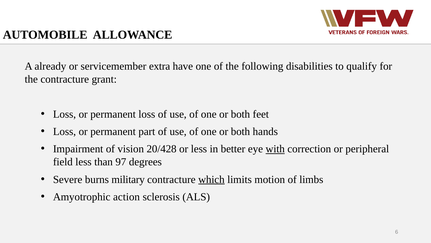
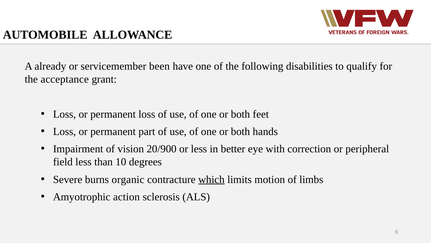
extra: extra -> been (159, 66)
the contracture: contracture -> acceptance (65, 79)
20/428: 20/428 -> 20/900 (162, 149)
with underline: present -> none (275, 149)
97: 97 -> 10 (121, 162)
military: military -> organic (128, 179)
